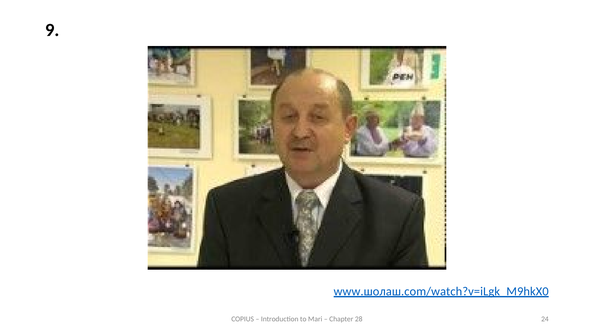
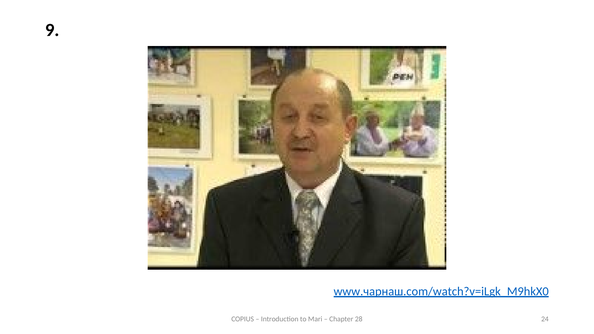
www.шолаш.com/watch?v=iLgk_M9hkX0: www.шолаш.com/watch?v=iLgk_M9hkX0 -> www.чарнаш.com/watch?v=iLgk_M9hkX0 (441, 291)
